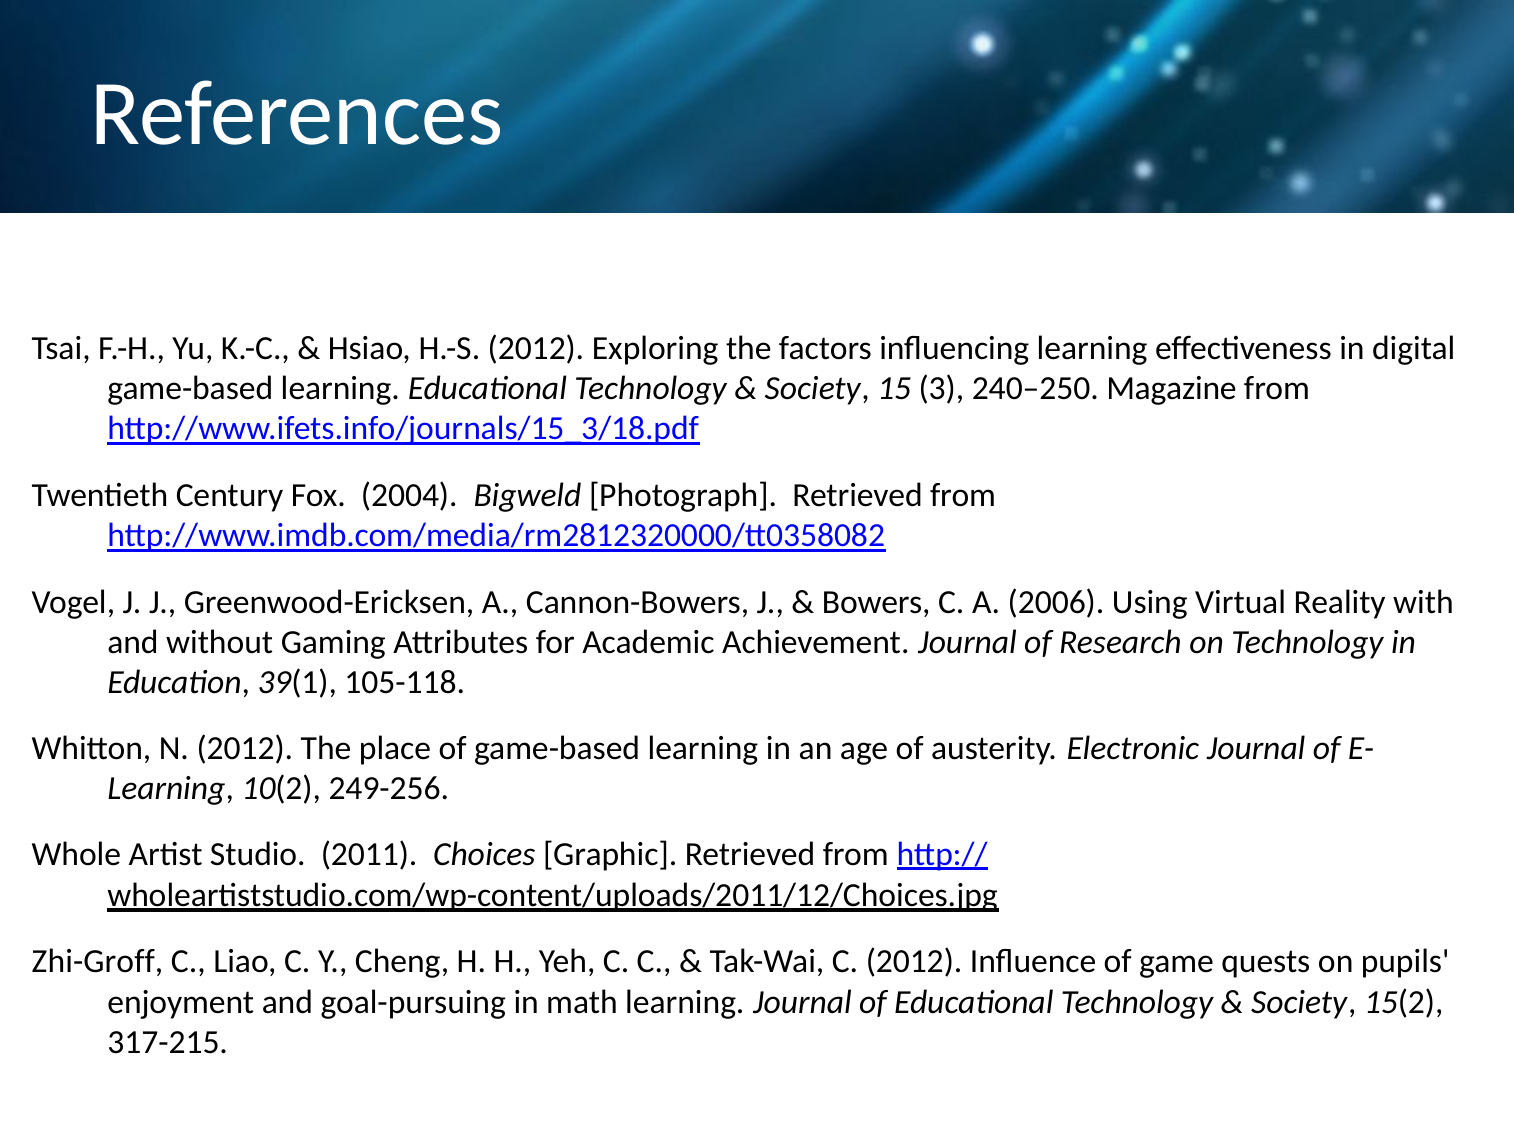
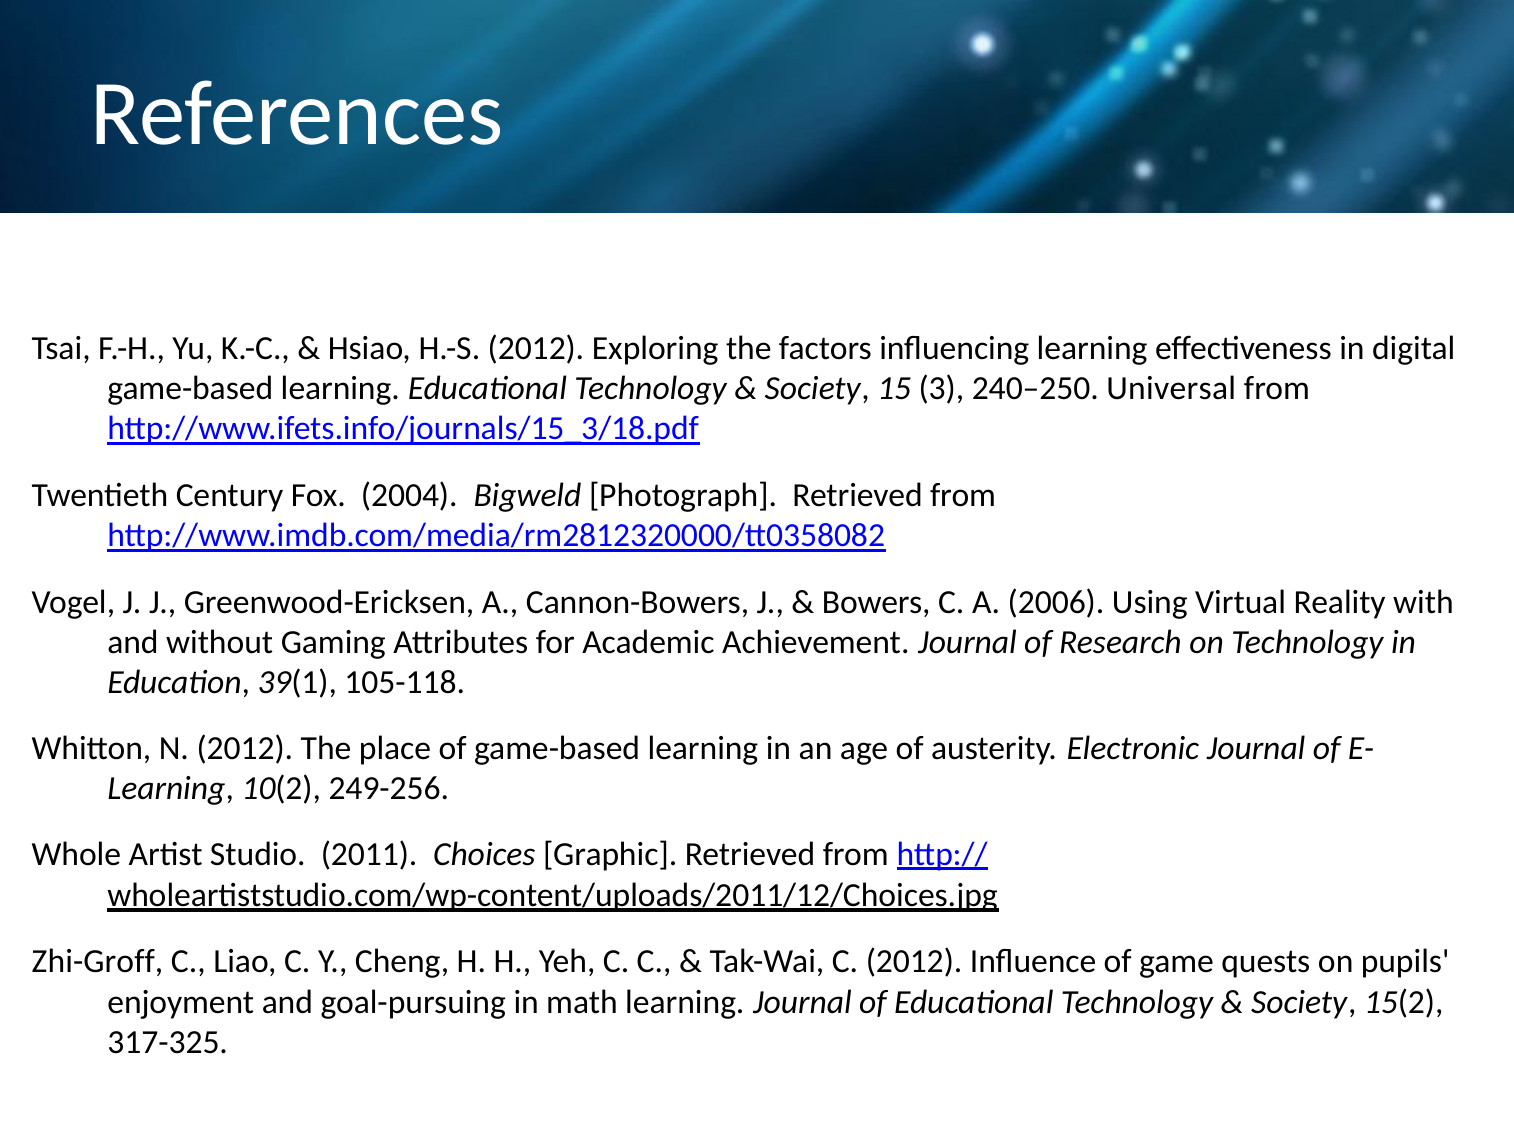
Magazine: Magazine -> Universal (1171, 388)
317-215: 317-215 -> 317-325 (168, 1042)
